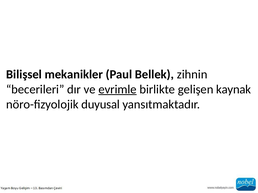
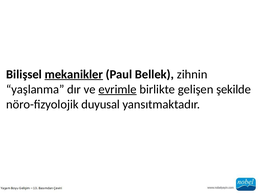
mekanikler underline: none -> present (74, 74)
becerileri: becerileri -> yaşlanma (35, 90)
kaynak: kaynak -> şekilde (234, 90)
